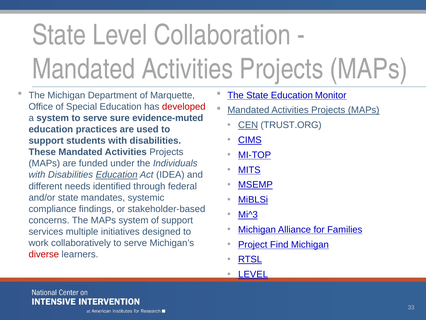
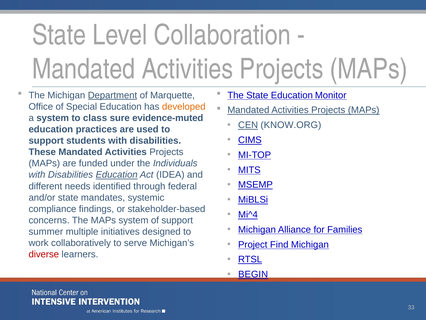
Department underline: none -> present (112, 95)
developed colour: red -> orange (184, 106)
system to serve: serve -> class (95, 118)
TRUST.ORG: TRUST.ORG -> KNOW.ORG (291, 125)
Mi^3: Mi^3 -> Mi^4 (248, 214)
services: services -> summer (46, 231)
LEVEL: LEVEL -> BEGIN (253, 274)
